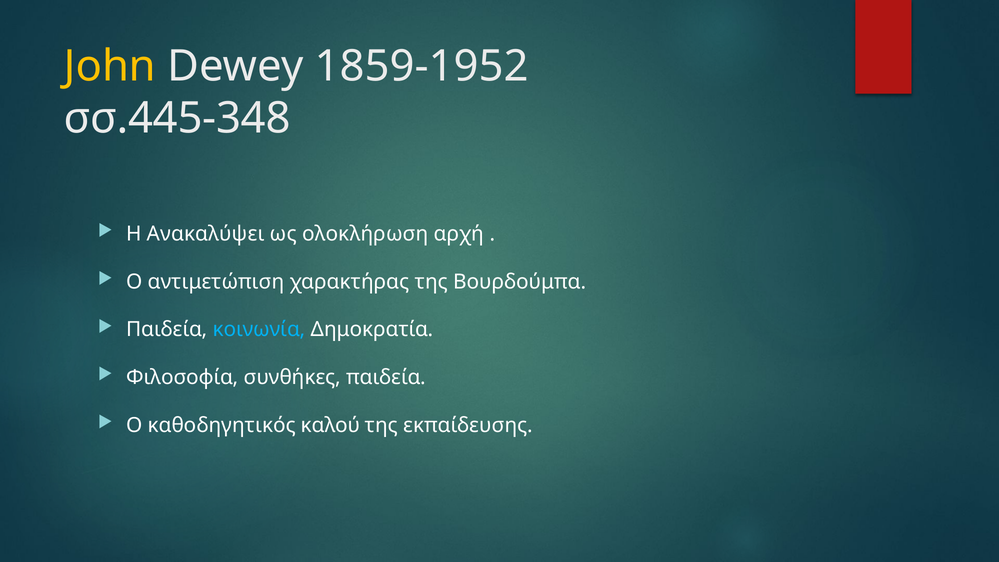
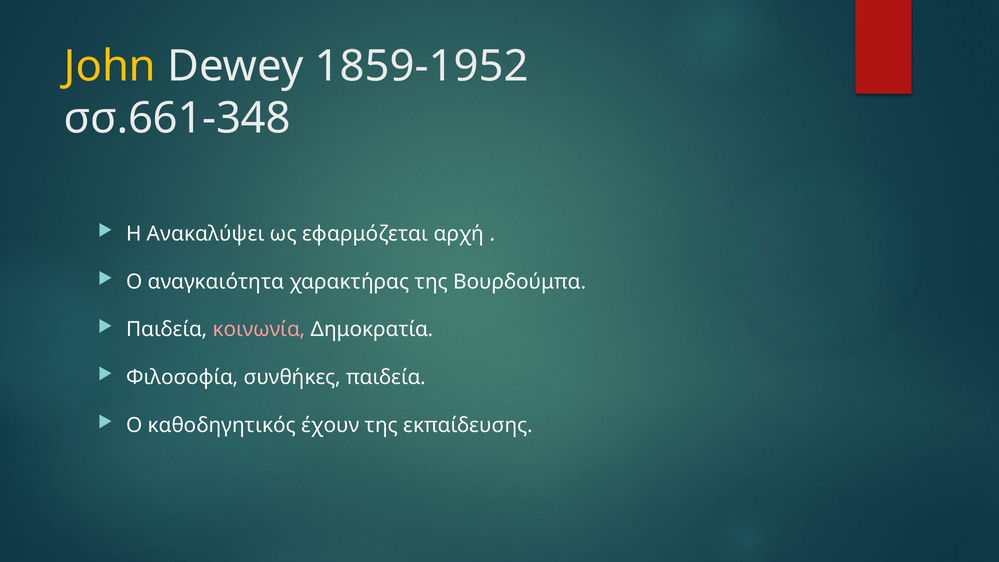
σσ.445-348: σσ.445-348 -> σσ.661-348 (177, 119)
ολοκλήρωση: ολοκλήρωση -> εφαρμόζεται (365, 234)
αντιμετώπιση: αντιμετώπιση -> αναγκαιότητα (216, 282)
κοινωνία colour: light blue -> pink (259, 330)
καλού: καλού -> έχουν (330, 425)
